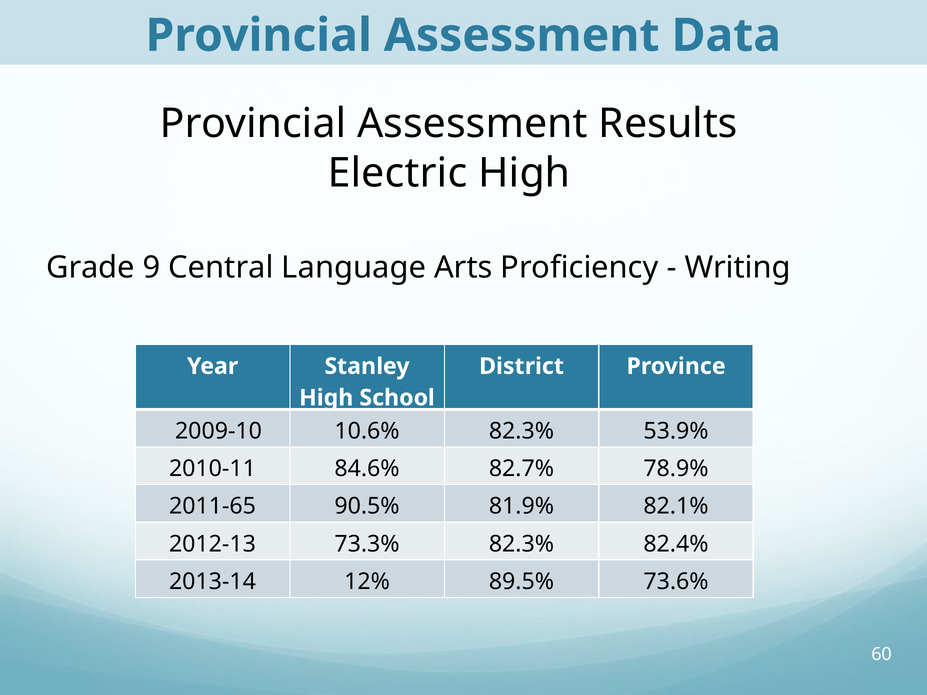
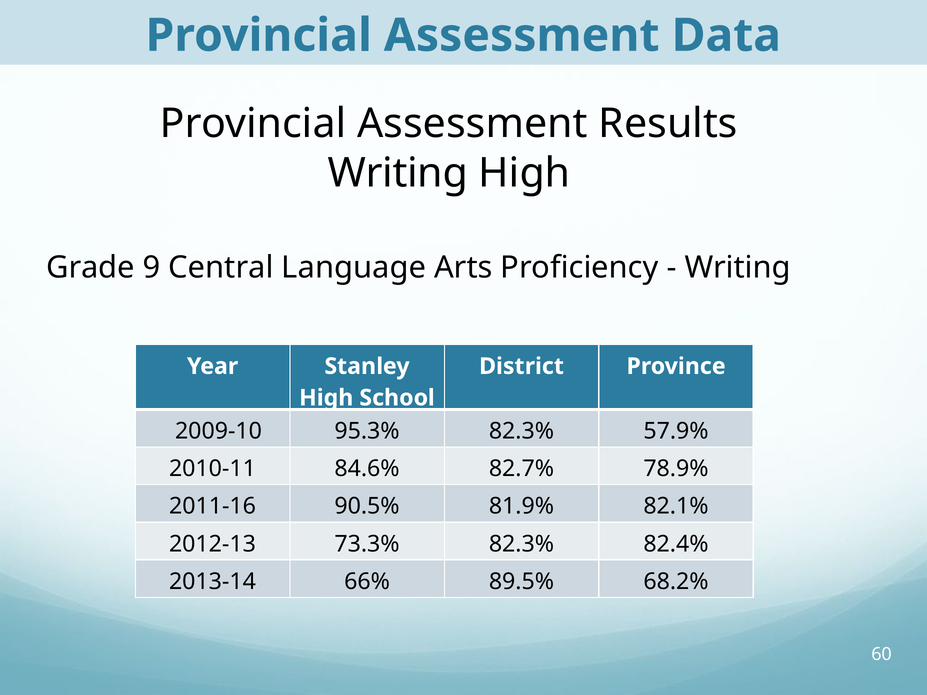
Electric: Electric -> Writing (398, 173)
10.6%: 10.6% -> 95.3% (367, 431)
53.9%: 53.9% -> 57.9% (676, 431)
2011-65: 2011-65 -> 2011-16 (213, 507)
12%: 12% -> 66% (367, 582)
73.6%: 73.6% -> 68.2% (676, 582)
